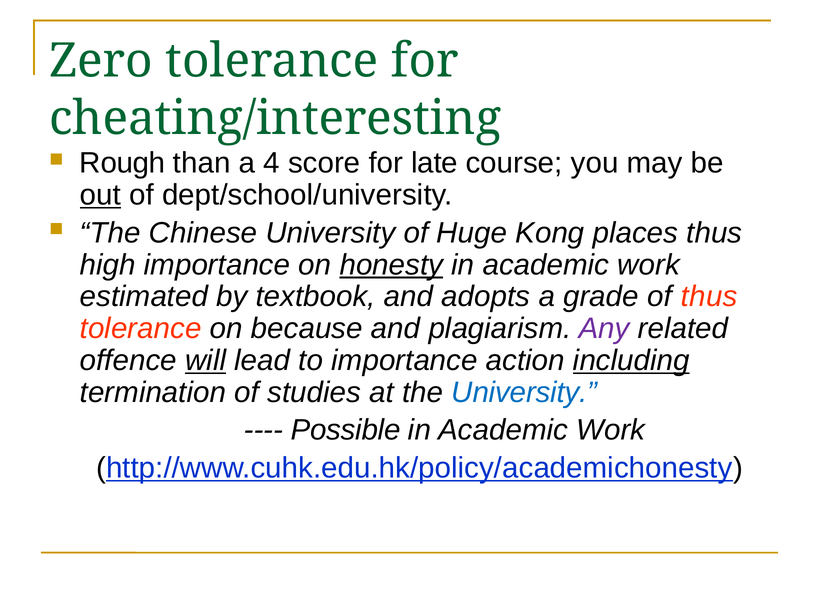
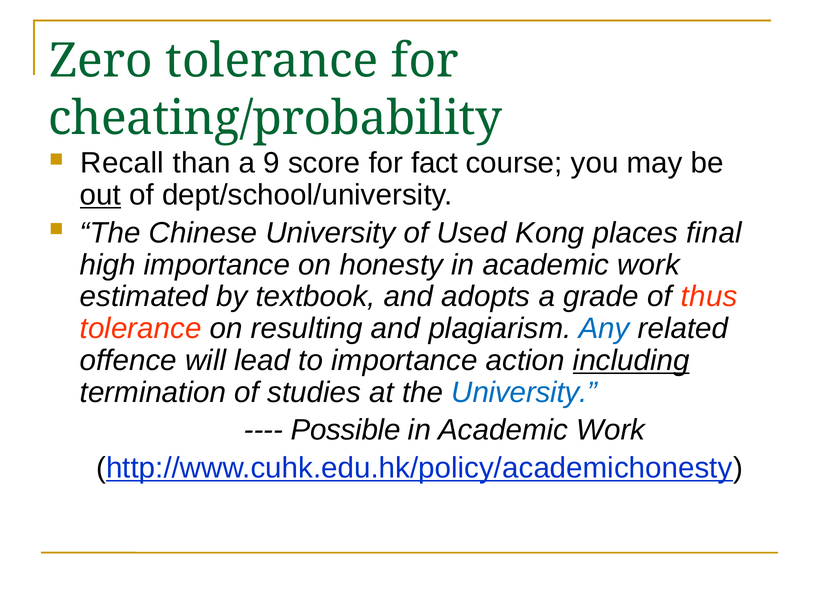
cheating/interesting: cheating/interesting -> cheating/probability (275, 118)
Rough: Rough -> Recall (122, 163)
4: 4 -> 9 (272, 163)
late: late -> fact (435, 163)
Huge: Huge -> Used (472, 233)
places thus: thus -> final (714, 233)
honesty underline: present -> none (391, 265)
because: because -> resulting (307, 329)
Any colour: purple -> blue (604, 329)
will underline: present -> none (206, 361)
